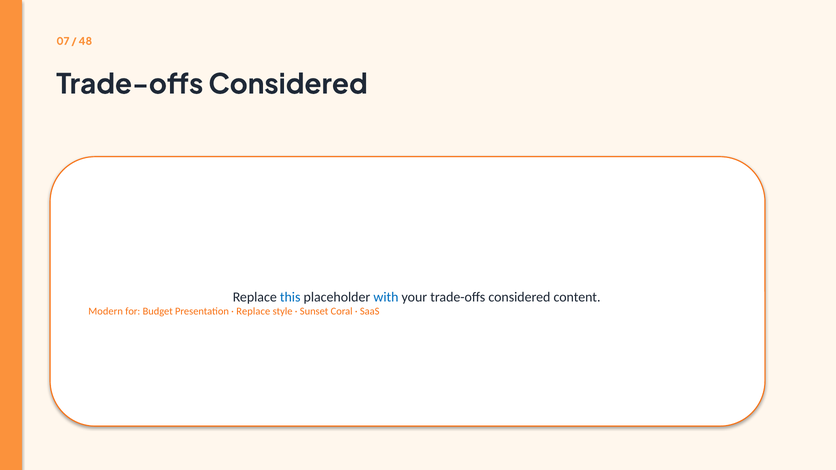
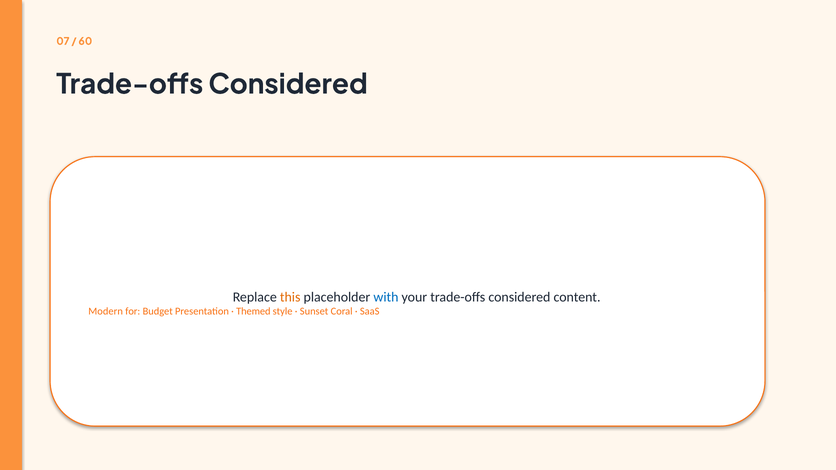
48: 48 -> 60 (85, 41)
this colour: blue -> orange (290, 297)
Replace: Replace -> Themed (253, 312)
